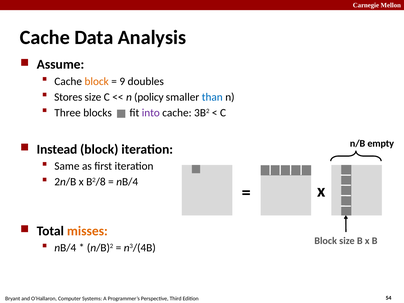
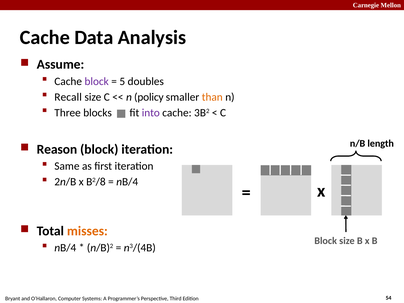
block colour: orange -> purple (97, 81)
9: 9 -> 5 (122, 81)
Stores: Stores -> Recall (68, 97)
than colour: blue -> orange (212, 97)
empty: empty -> length (381, 143)
Instead: Instead -> Reason (57, 149)
